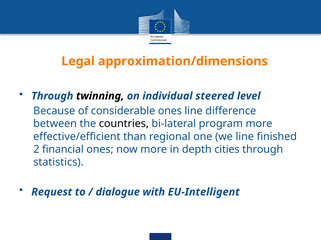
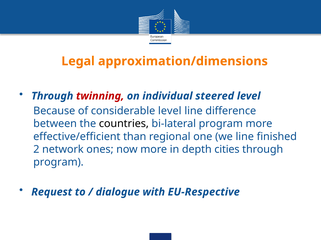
twinning colour: black -> red (100, 96)
considerable ones: ones -> level (170, 111)
financial: financial -> network (63, 150)
statistics: statistics -> program (58, 163)
EU-Intelligent: EU-Intelligent -> EU-Respective (204, 193)
